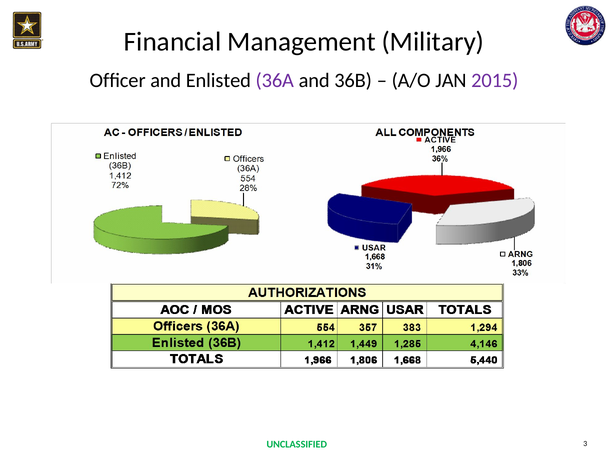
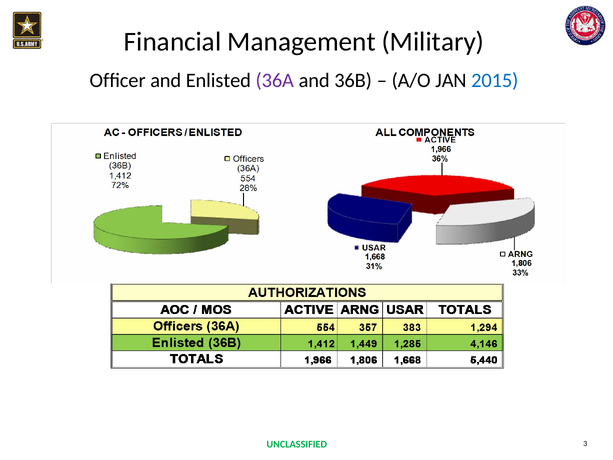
2015 colour: purple -> blue (495, 80)
